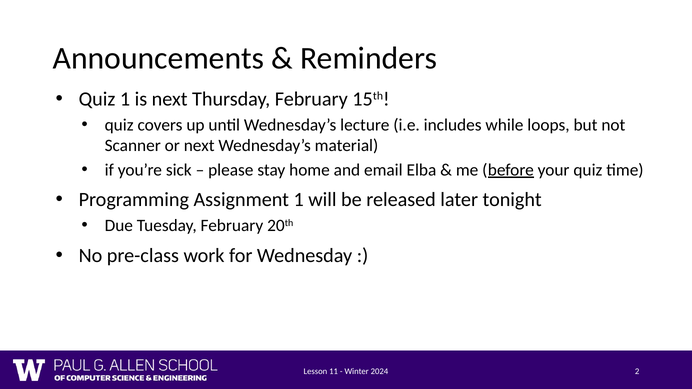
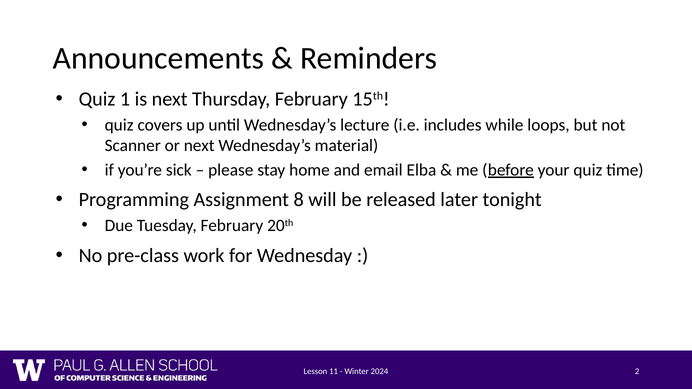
Assignment 1: 1 -> 8 (299, 200)
